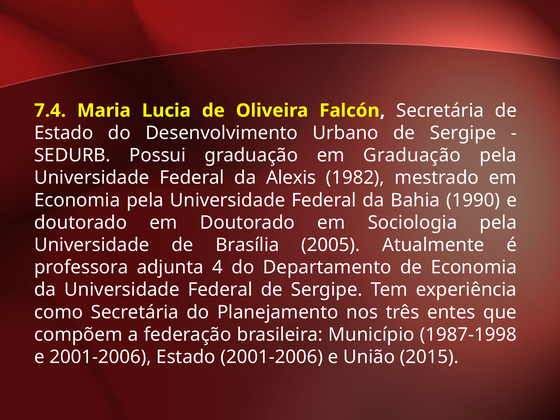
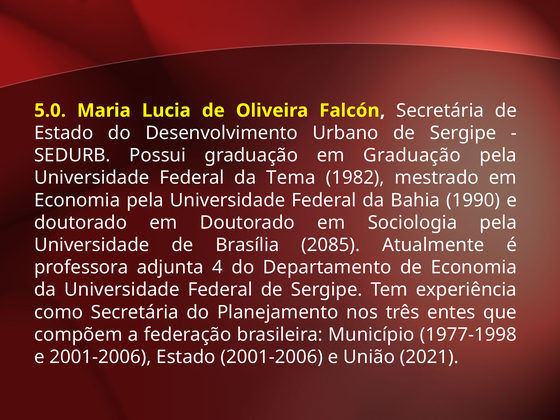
7.4: 7.4 -> 5.0 (50, 111)
Alexis: Alexis -> Tema (291, 178)
2005: 2005 -> 2085 (331, 245)
1987-1998: 1987-1998 -> 1977-1998 (468, 335)
2015: 2015 -> 2021 (429, 357)
